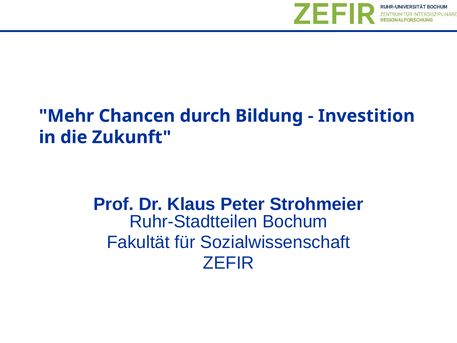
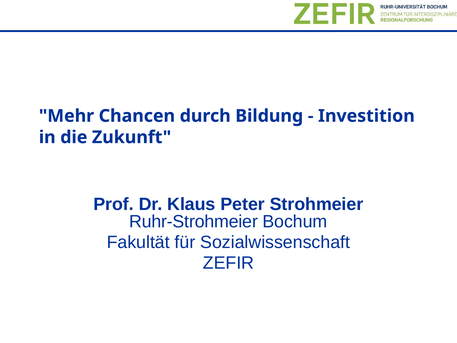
Ruhr-Stadtteilen: Ruhr-Stadtteilen -> Ruhr-Strohmeier (194, 221)
